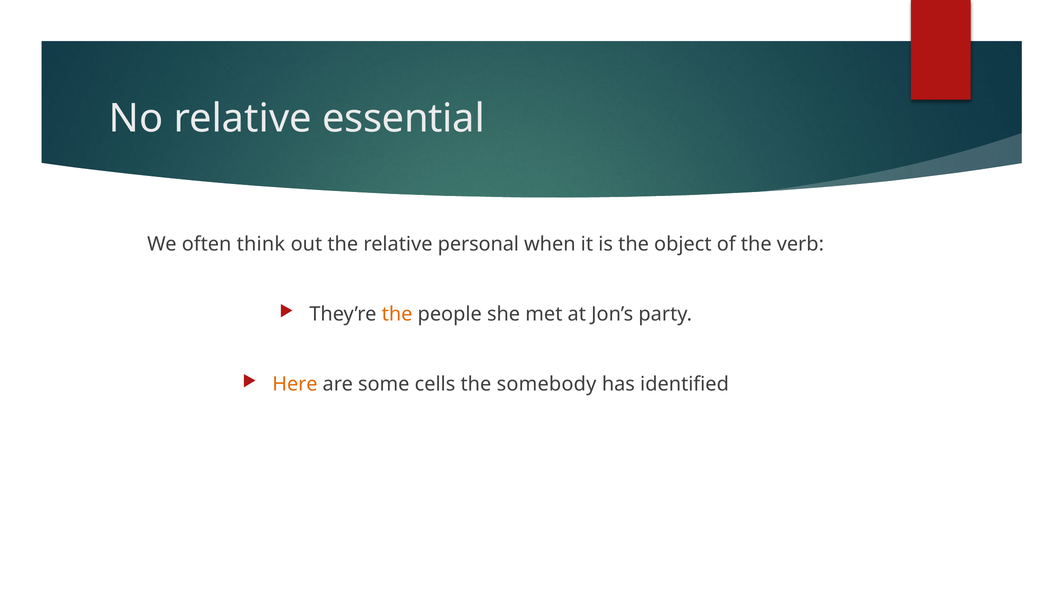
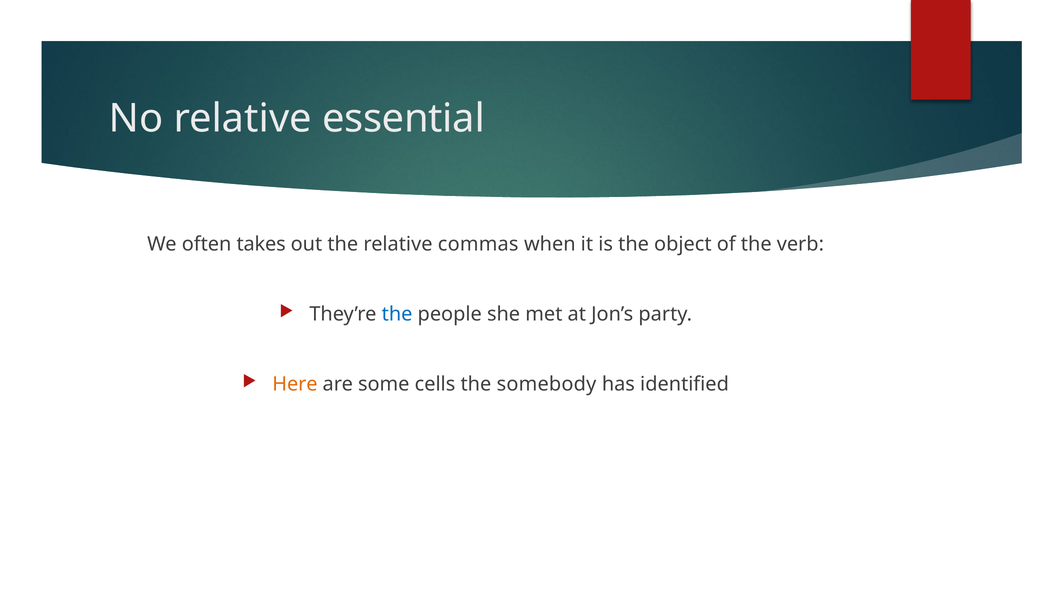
think: think -> takes (261, 245)
personal: personal -> commas (478, 245)
the colour: orange -> blue (397, 315)
